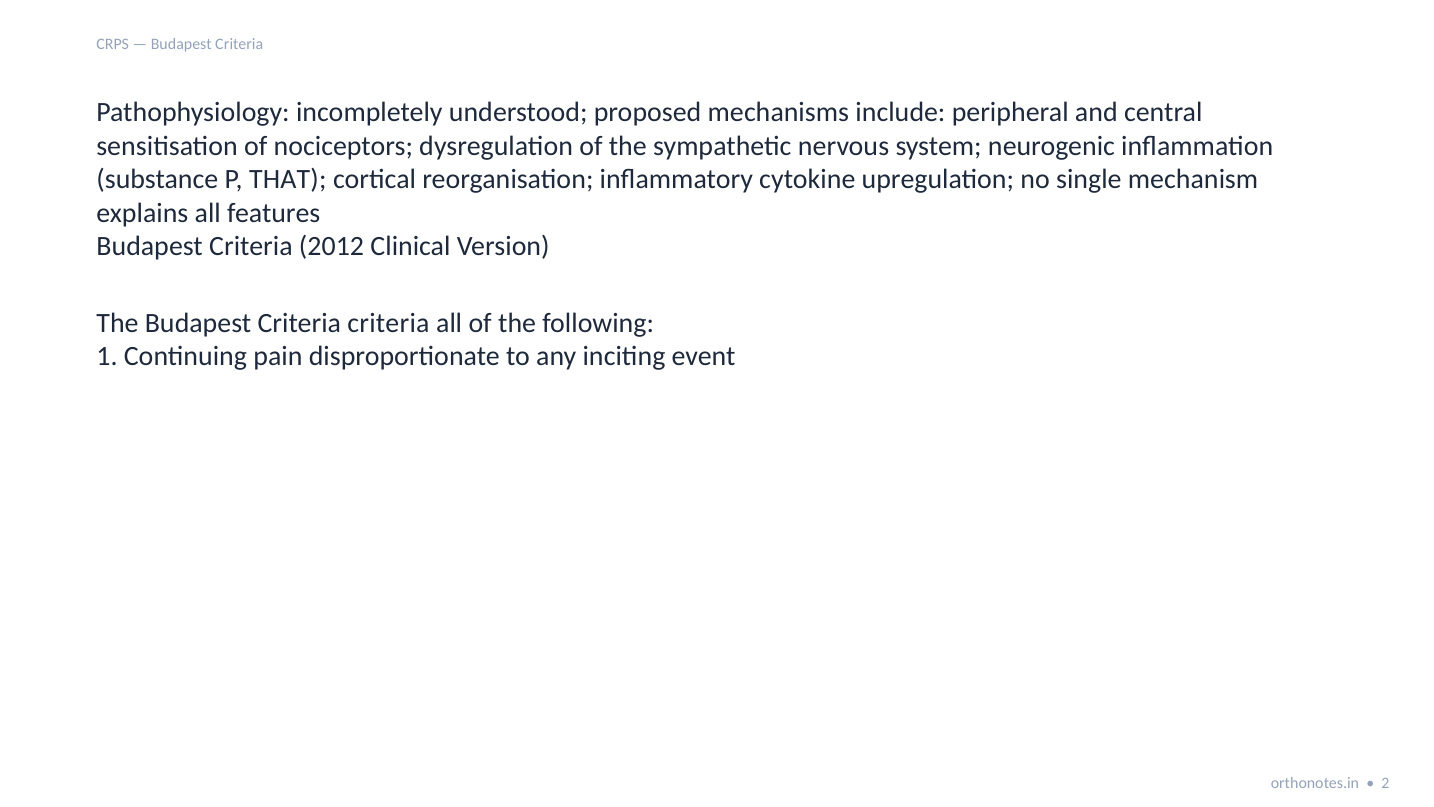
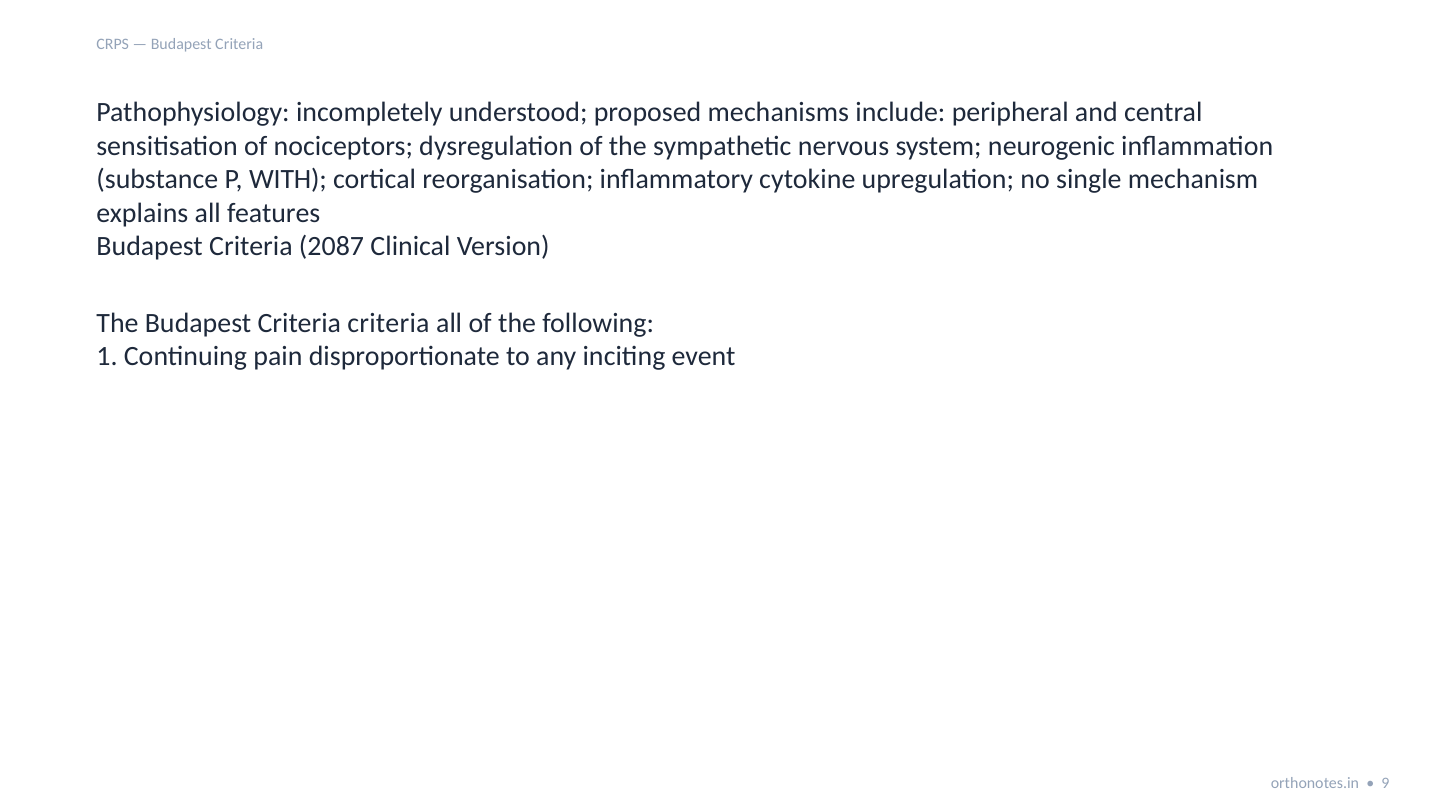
THAT: THAT -> WITH (288, 179)
2012: 2012 -> 2087 (331, 246)
2: 2 -> 9 (1386, 783)
